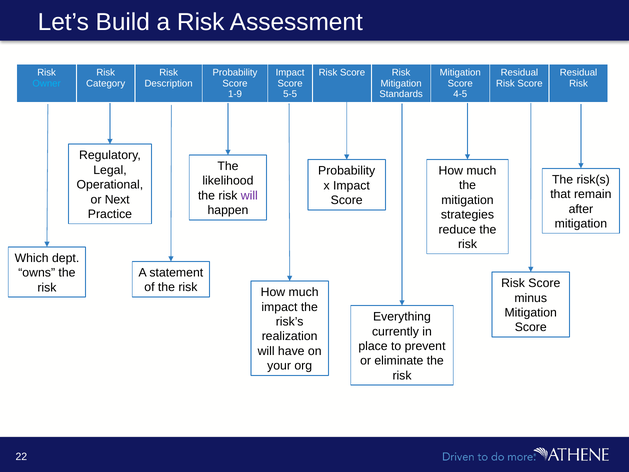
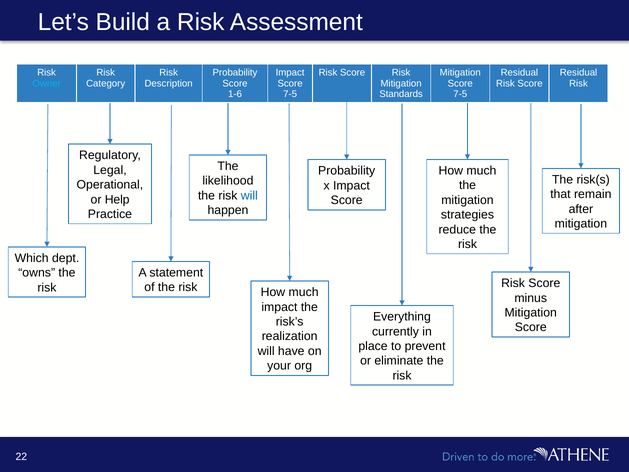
1-9: 1-9 -> 1-6 (235, 94)
5-5: 5-5 -> 7-5 (290, 94)
4-5: 4-5 -> 7-5 (460, 94)
will colour: purple -> blue (249, 196)
Next: Next -> Help (117, 199)
